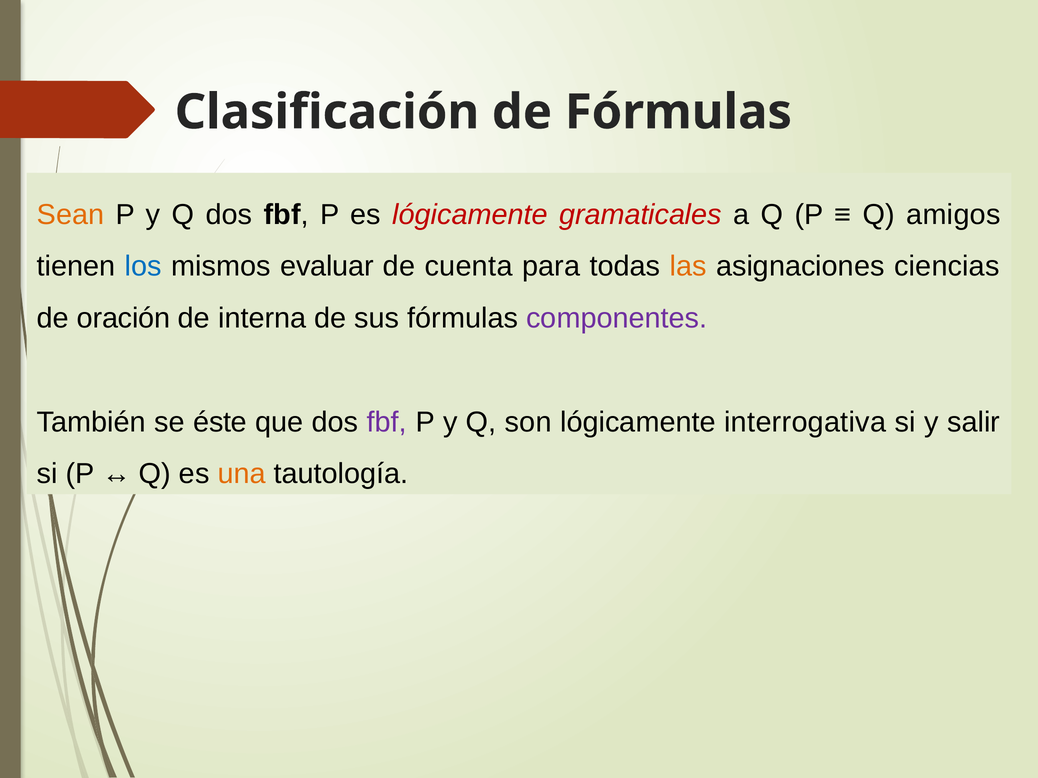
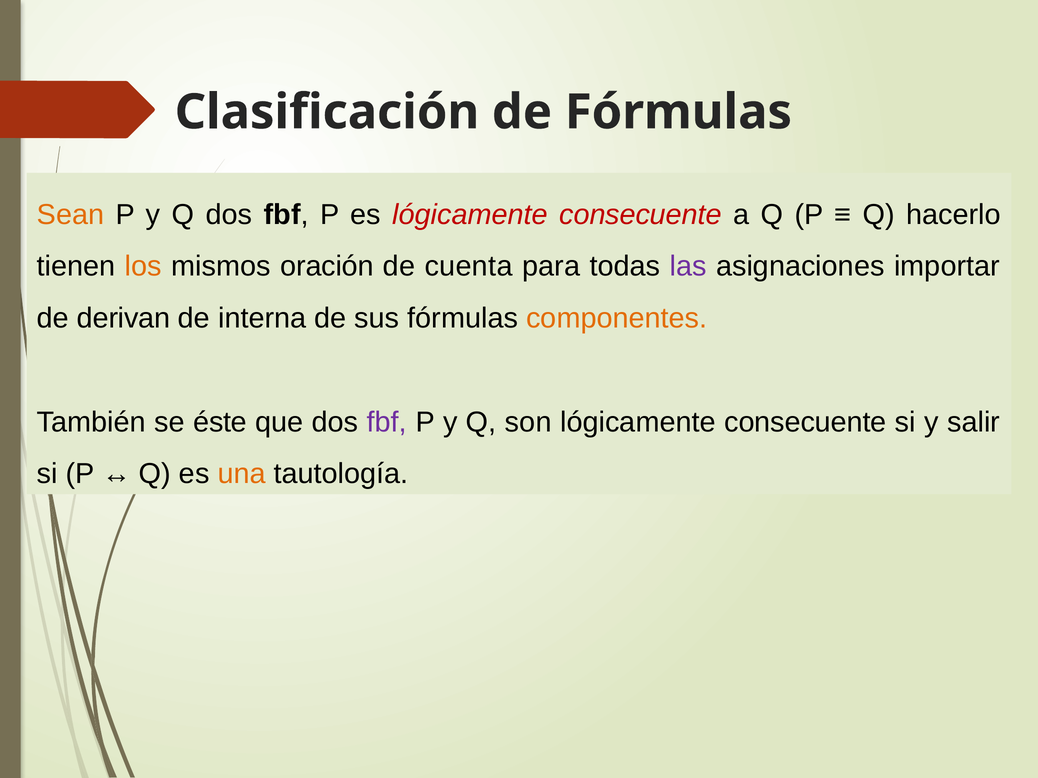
es lógicamente gramaticales: gramaticales -> consecuente (640, 215)
amigos: amigos -> hacerlo (954, 215)
los colour: blue -> orange (143, 267)
evaluar: evaluar -> oración (327, 267)
las colour: orange -> purple (688, 267)
ciencias: ciencias -> importar (947, 267)
oración: oración -> derivan (124, 318)
componentes colour: purple -> orange (617, 318)
son lógicamente interrogativa: interrogativa -> consecuente (805, 422)
